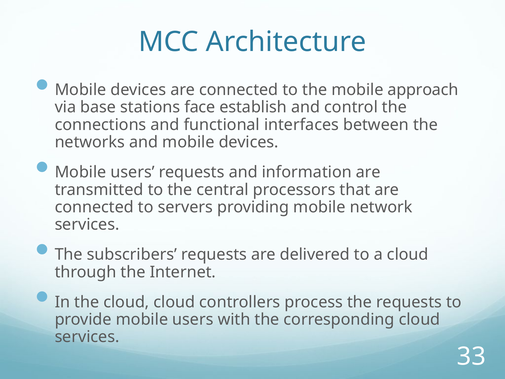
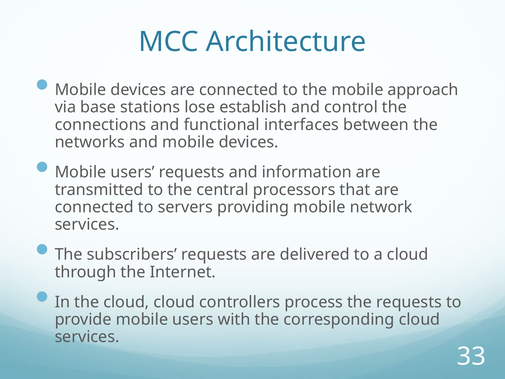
face: face -> lose (200, 107)
